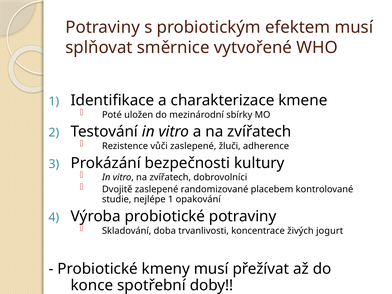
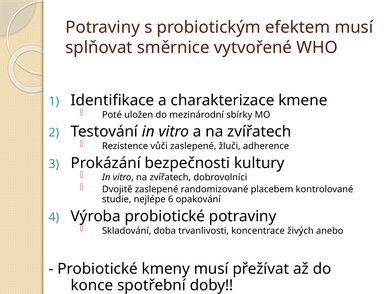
nejlépe 1: 1 -> 6 (171, 199)
jogurt: jogurt -> anebo (330, 231)
